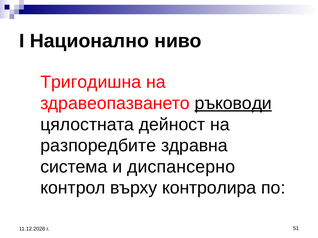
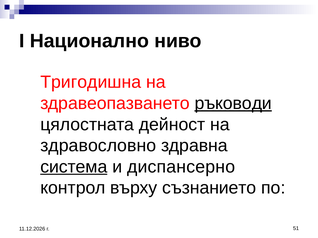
разпоредбите: разпоредбите -> здравословно (98, 146)
система underline: none -> present (74, 167)
контролира: контролира -> съзнанието (209, 188)
